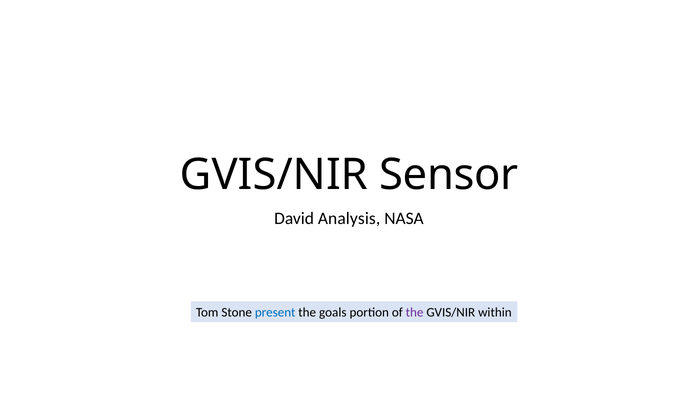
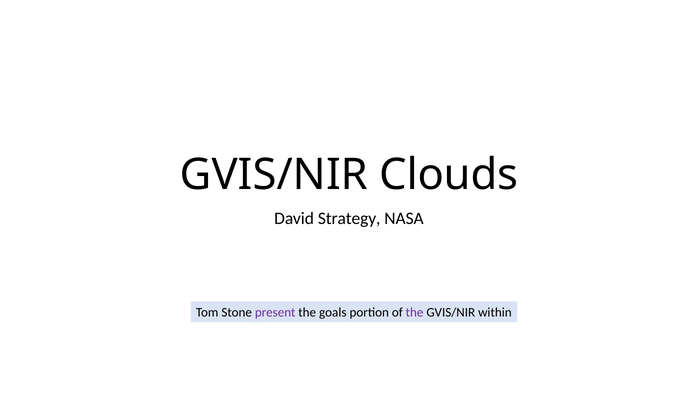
Sensor: Sensor -> Clouds (449, 174)
Analysis: Analysis -> Strategy (349, 218)
present colour: blue -> purple (275, 312)
